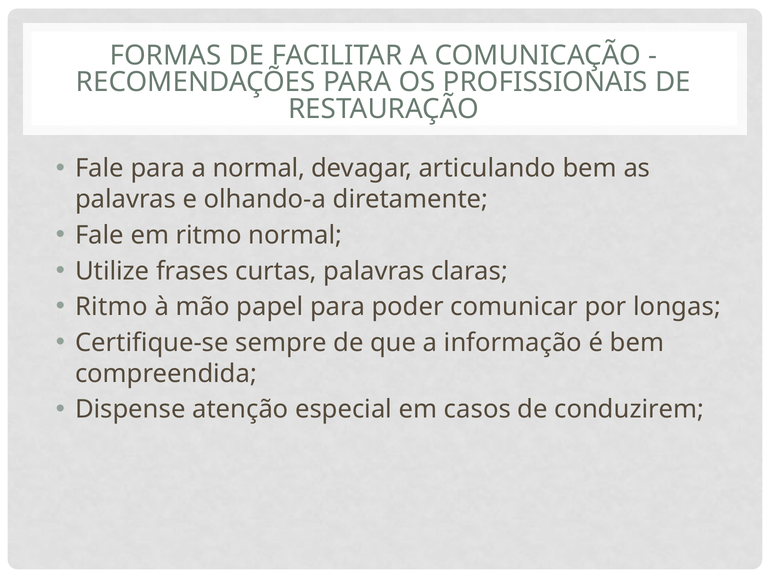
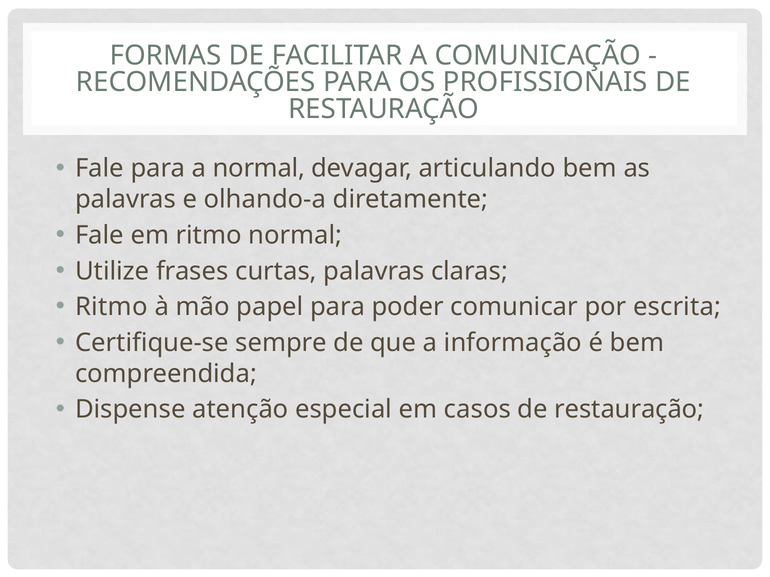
longas: longas -> escrita (677, 307)
casos de conduzirem: conduzirem -> restauração (629, 410)
